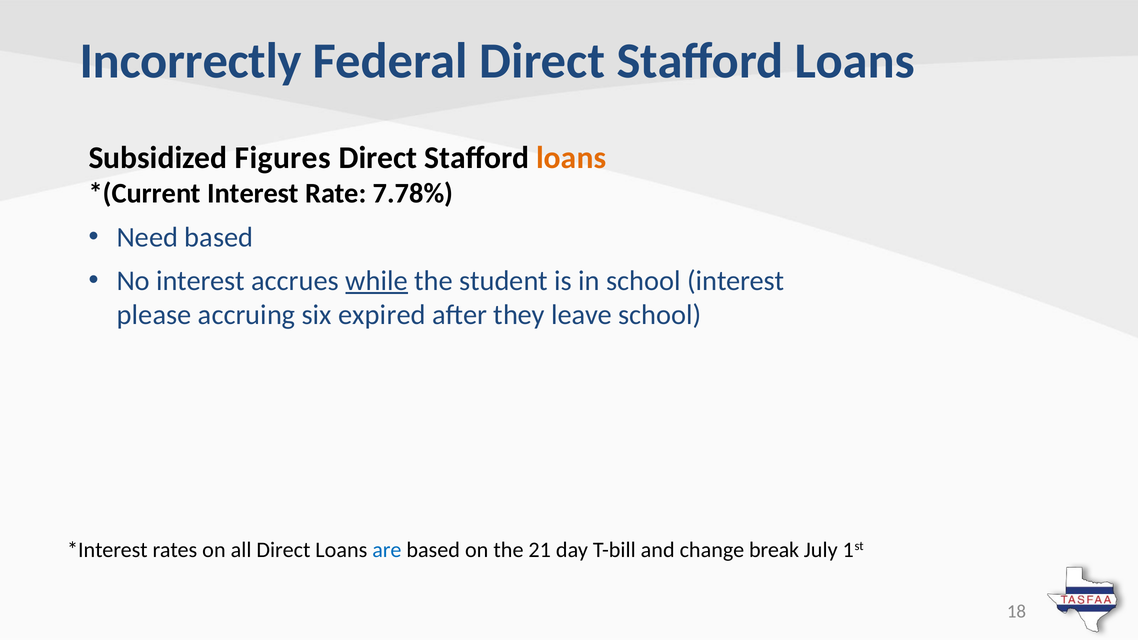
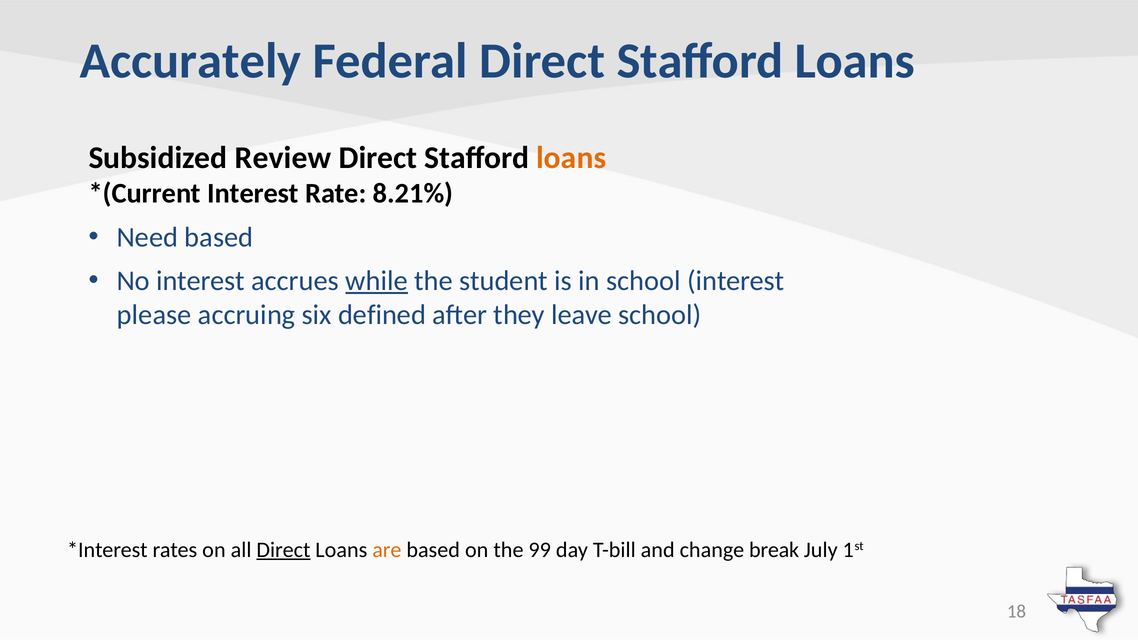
Incorrectly: Incorrectly -> Accurately (191, 61)
Figures: Figures -> Review (283, 158)
7.78%: 7.78% -> 8.21% (413, 194)
expired: expired -> defined (382, 315)
Direct underline: none -> present (283, 550)
are colour: blue -> orange (387, 550)
21: 21 -> 99 (540, 550)
